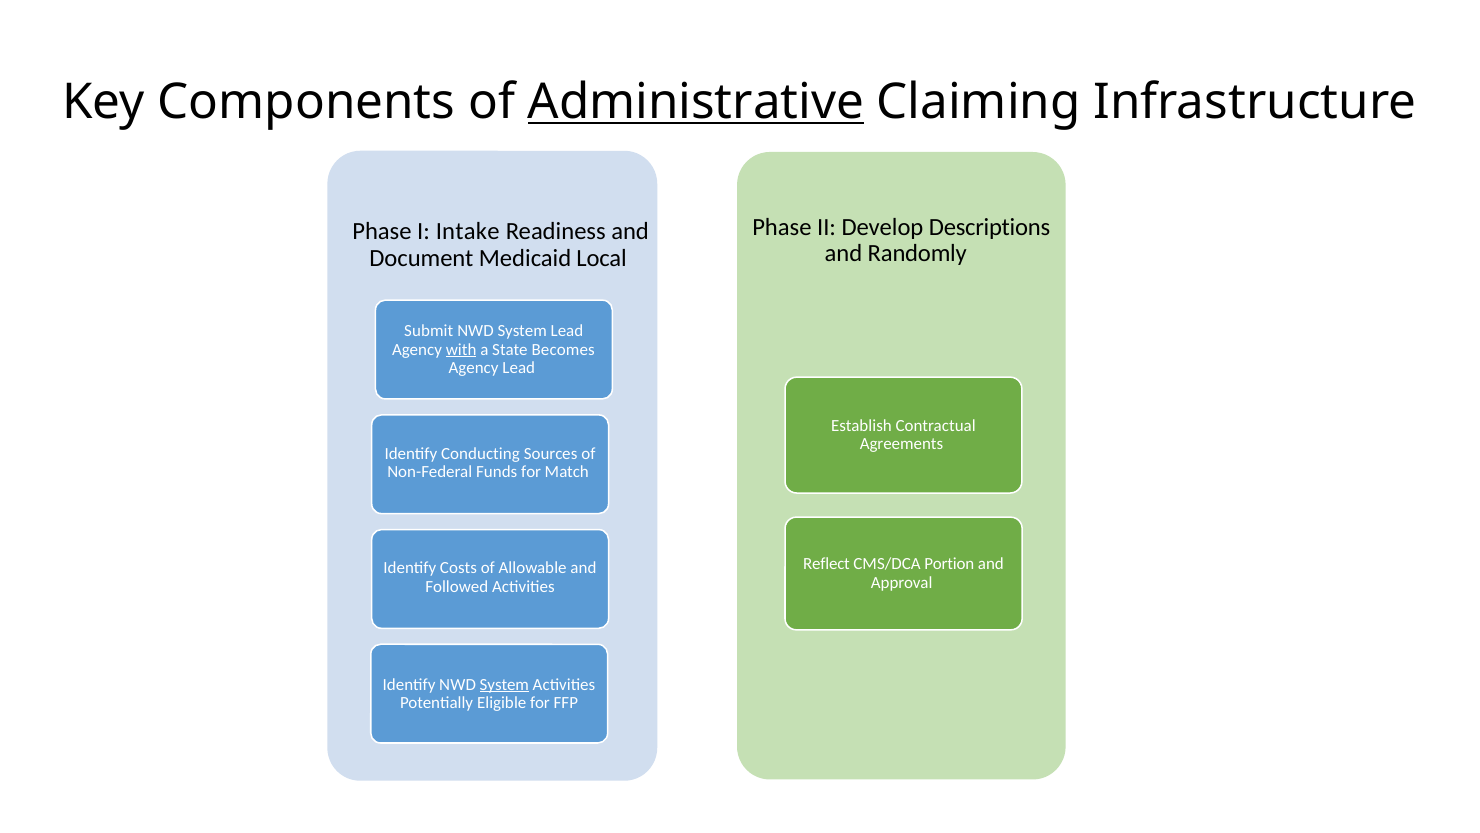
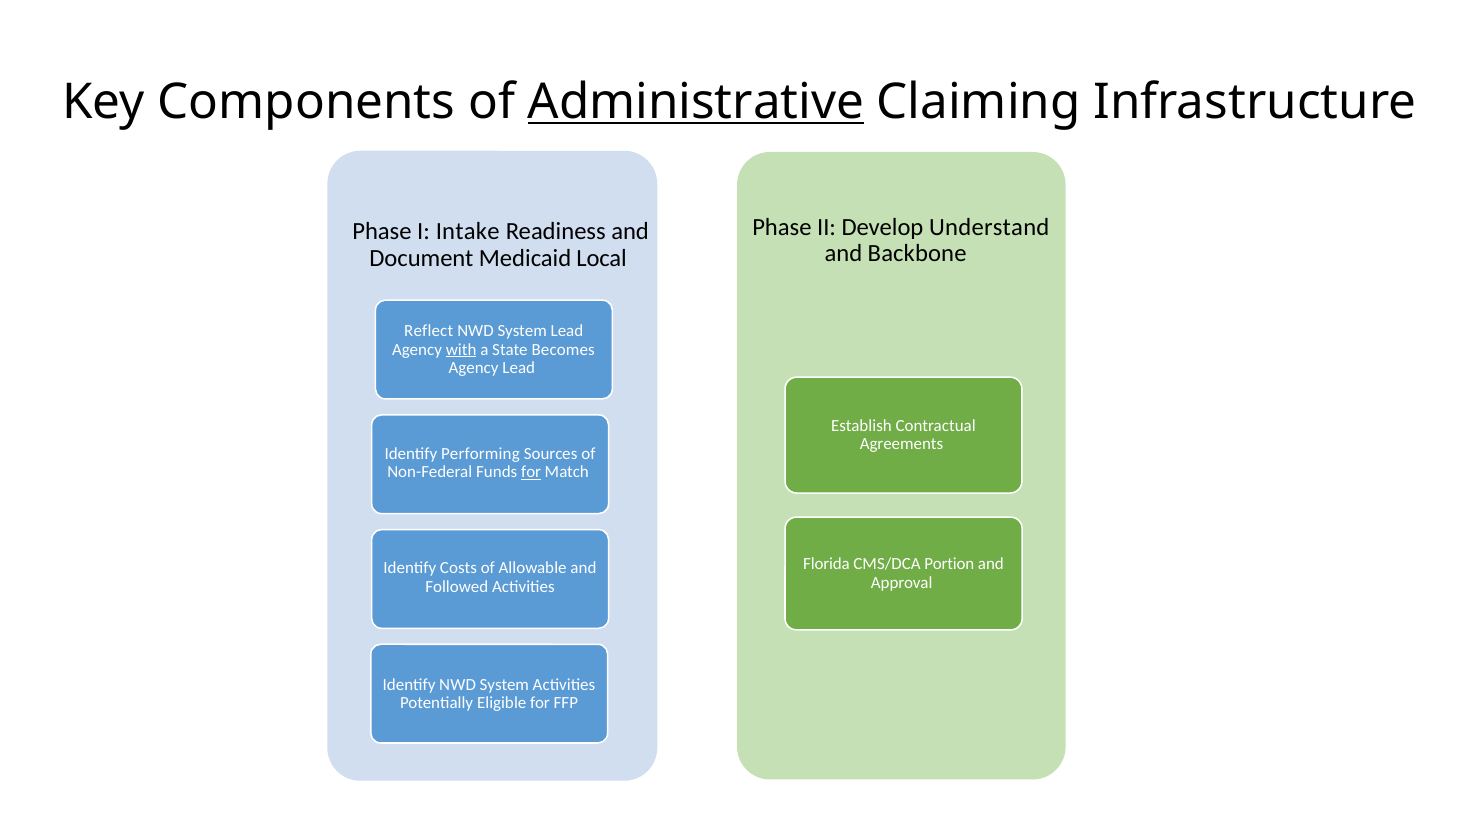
Descriptions: Descriptions -> Understand (989, 227)
Randomly: Randomly -> Backbone (917, 253)
Submit: Submit -> Reflect (429, 331)
Conducting: Conducting -> Performing (480, 453)
for underline: none -> present (531, 472)
Reflect: Reflect -> Florida (826, 564)
System underline: present -> none (504, 684)
